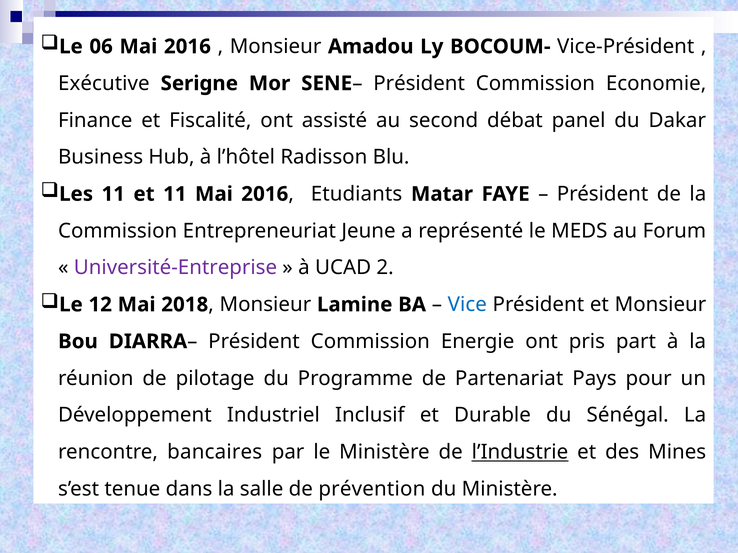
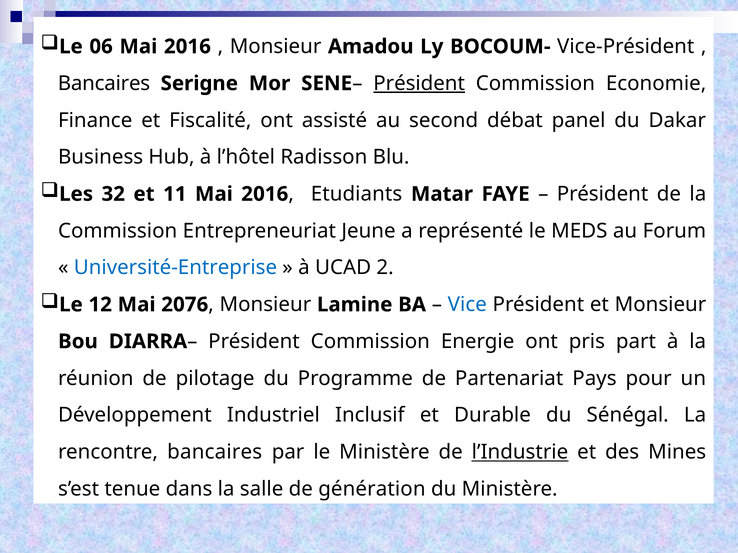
Exécutive: Exécutive -> Bancaires (104, 83)
Président underline: none -> present (419, 83)
Les 11: 11 -> 32 (113, 194)
Université-Entreprise colour: purple -> blue (175, 268)
2018: 2018 -> 2076 (185, 305)
prévention: prévention -> génération (372, 489)
